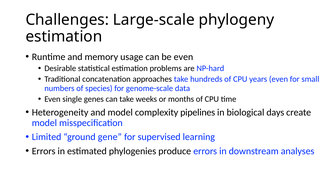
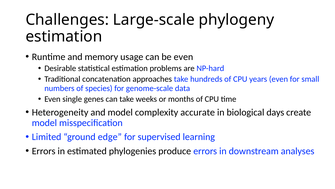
pipelines: pipelines -> accurate (198, 112)
gene: gene -> edge (110, 137)
